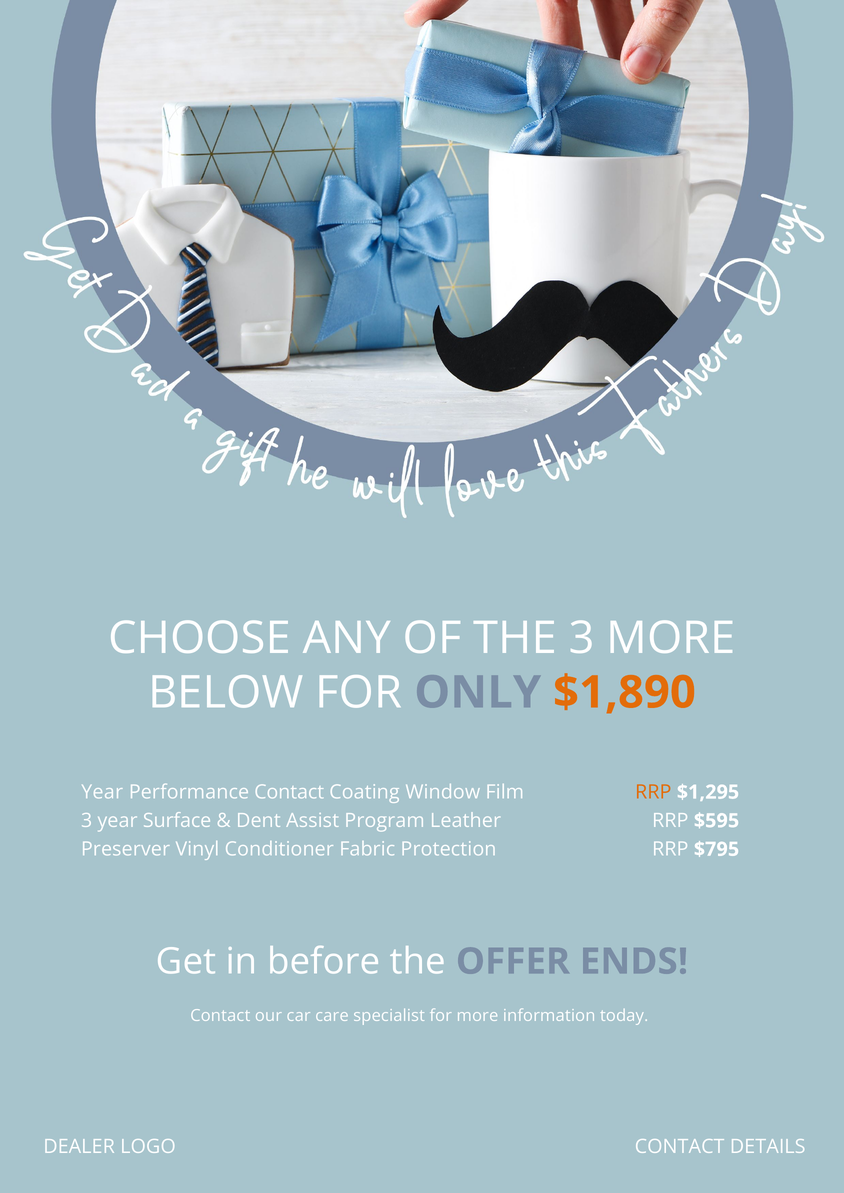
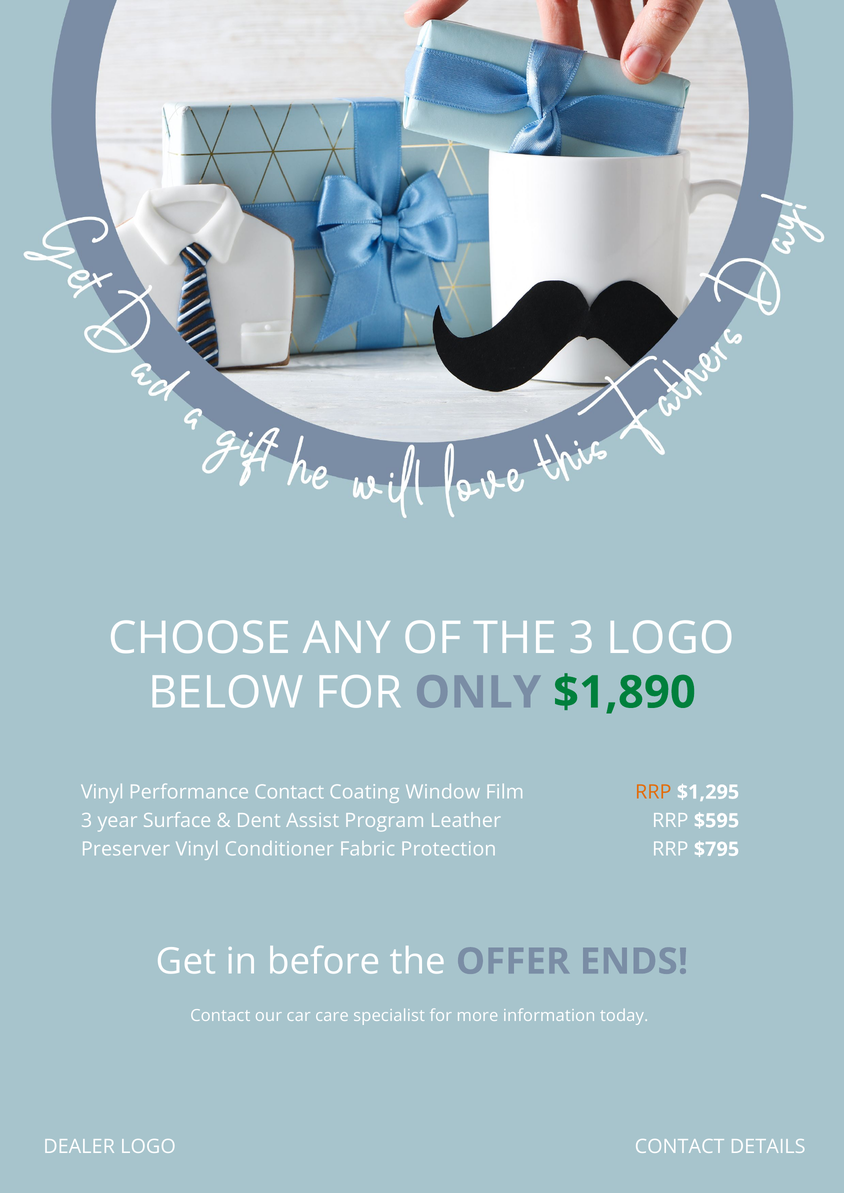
3 MORE: MORE -> LOGO (671, 638)
$1,890 colour: orange -> green (624, 693)
Year: Year -> Vinyl (102, 793)
